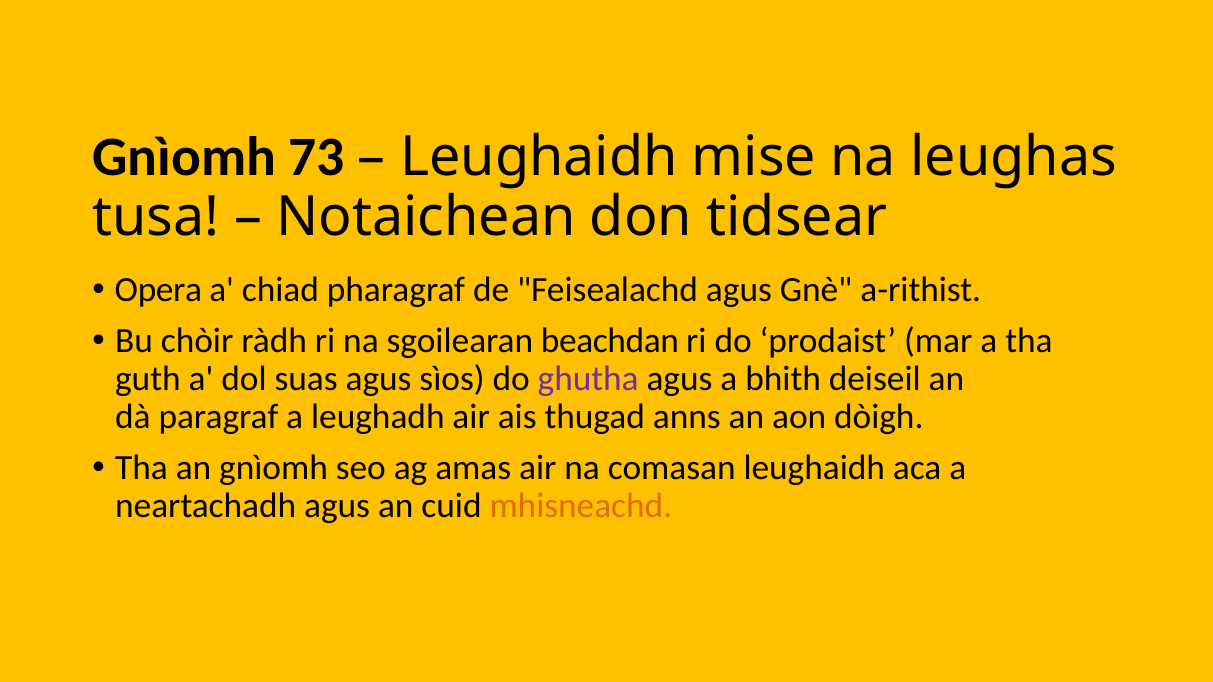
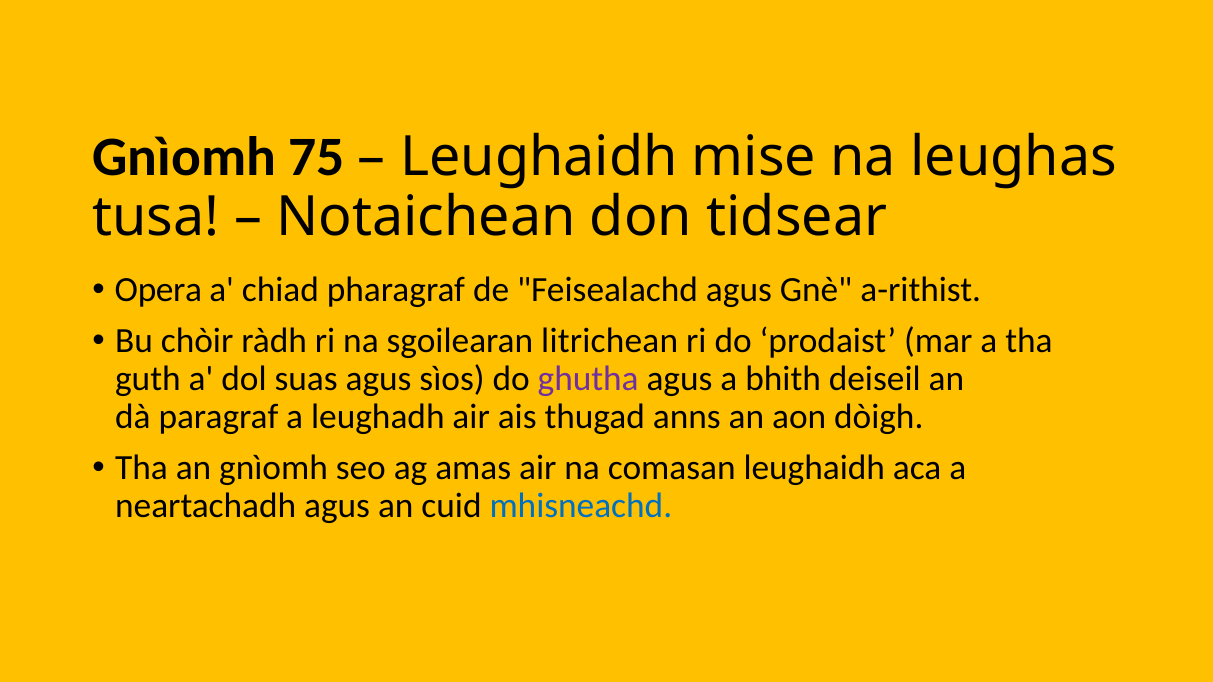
73: 73 -> 75 (317, 157)
beachdan: beachdan -> litrichean (610, 341)
mhisneachd colour: orange -> blue (581, 506)
